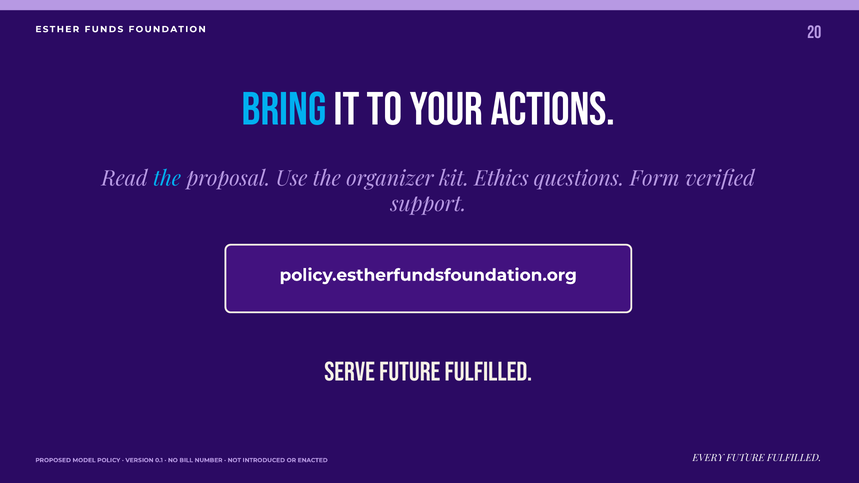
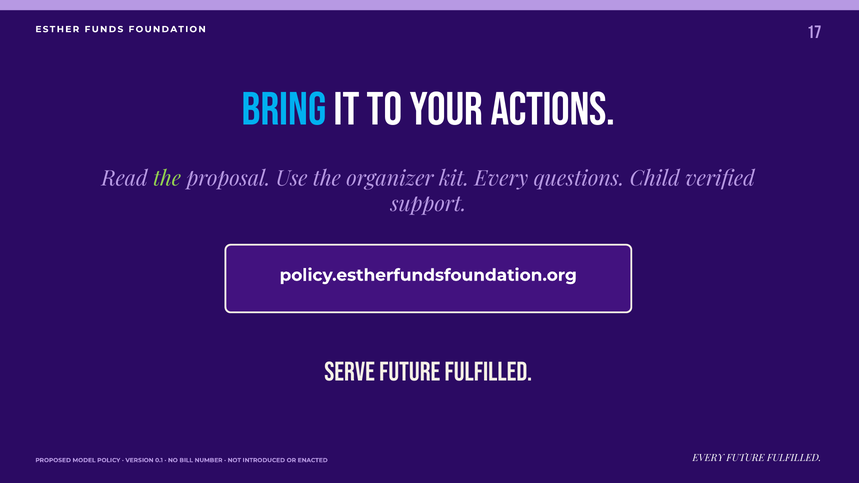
20: 20 -> 17 (814, 32)
the colour: light blue -> light green (167, 179)
kit Ethics: Ethics -> Every (501, 179)
Form: Form -> Child (655, 179)
